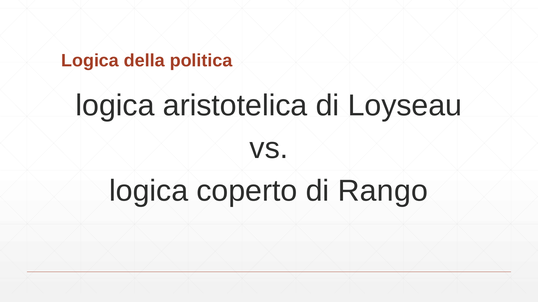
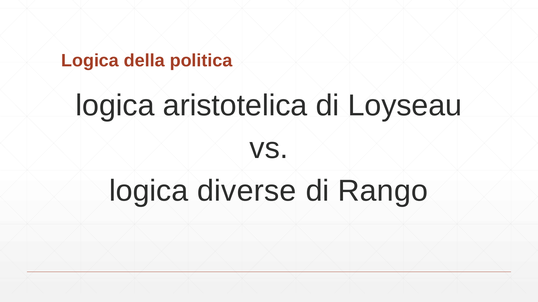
coperto: coperto -> diverse (247, 191)
